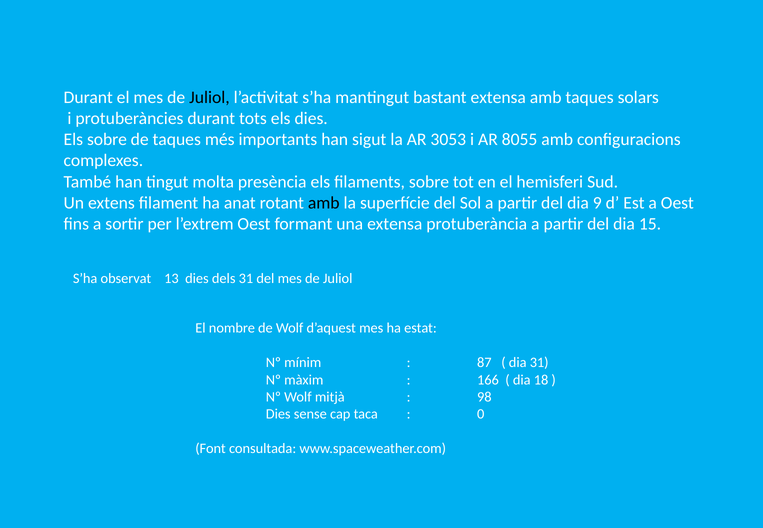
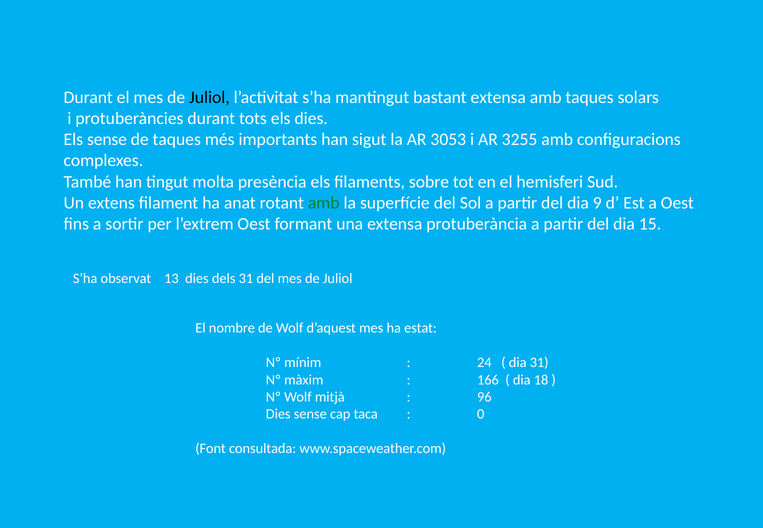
Els sobre: sobre -> sense (107, 140)
8055: 8055 -> 3255 (520, 140)
amb colour: black -> green (324, 203)
87: 87 -> 24 (484, 363)
98: 98 -> 96 (484, 397)
